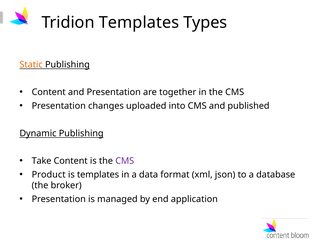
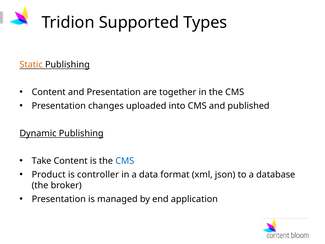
Tridion Templates: Templates -> Supported (139, 22)
CMS colour: purple -> blue (125, 161)
is templates: templates -> controller (98, 174)
